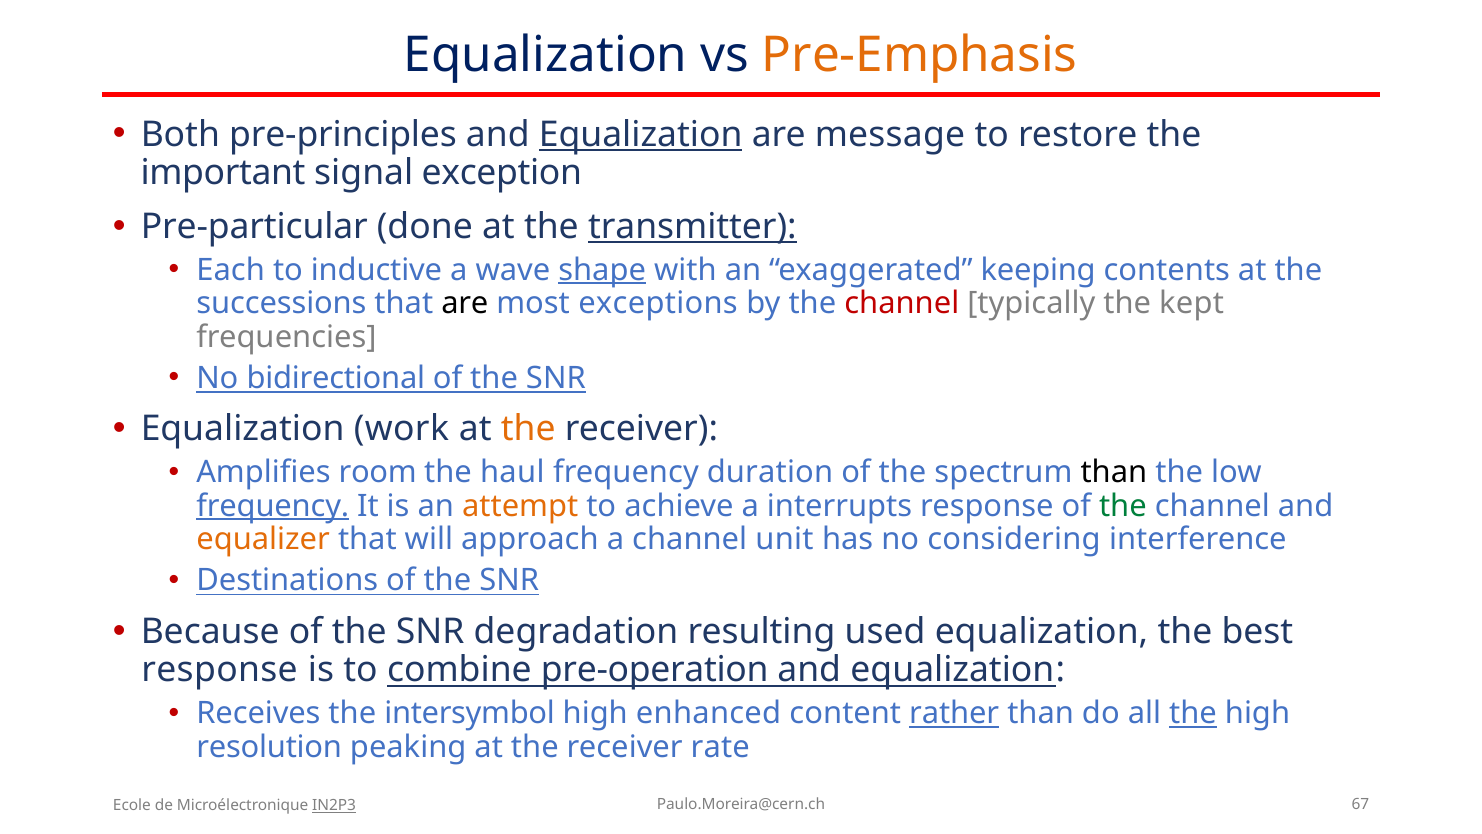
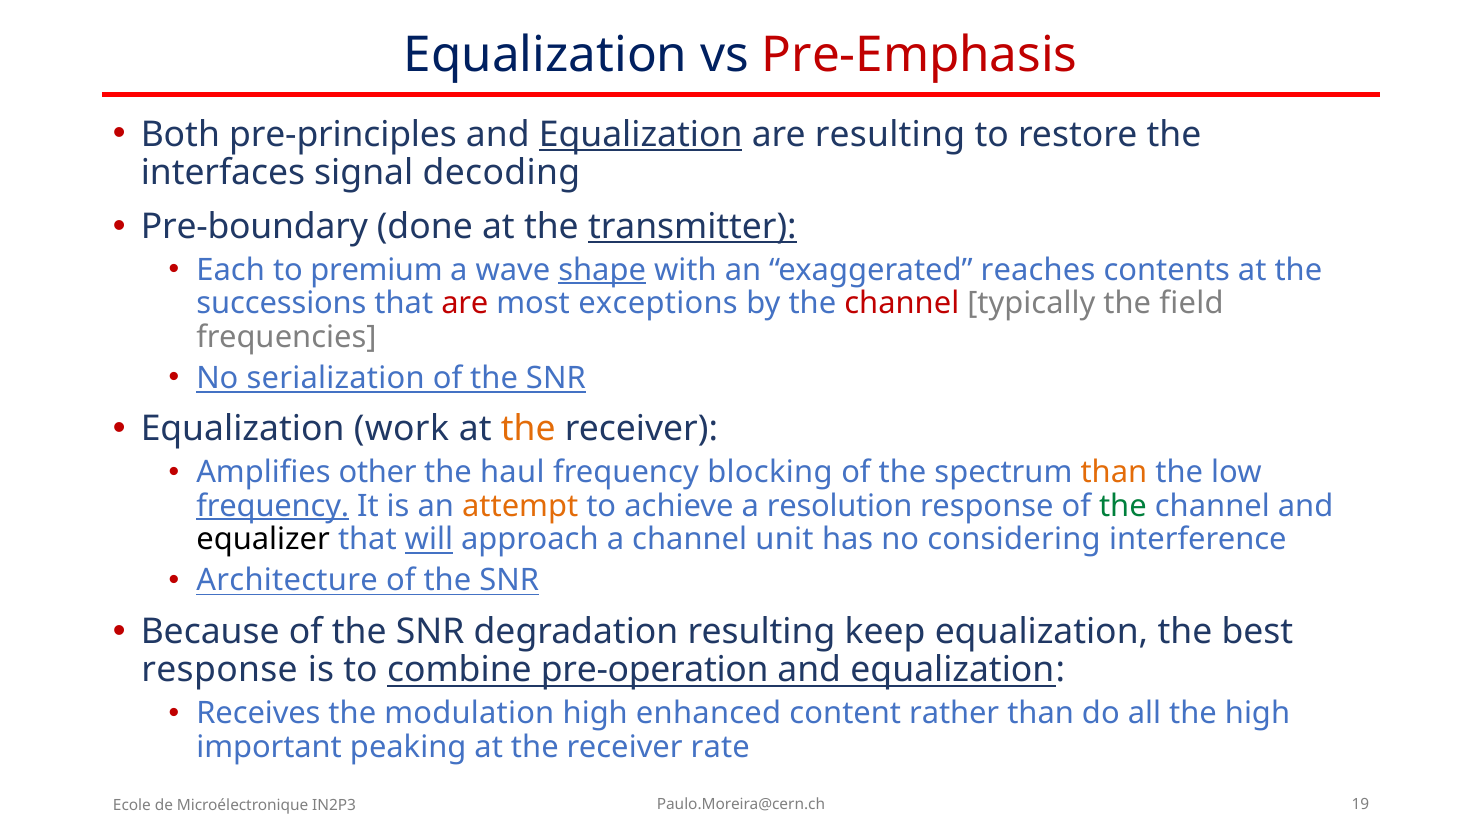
Pre-Emphasis colour: orange -> red (920, 55)
are message: message -> resulting (890, 134)
important: important -> interfaces (223, 173)
exception: exception -> decoding (501, 173)
Pre-particular: Pre-particular -> Pre-boundary (254, 226)
inductive: inductive -> premium (377, 270)
keeping: keeping -> reaches (1038, 270)
are colour: black -> red (465, 303)
kept: kept -> field (1192, 303)
bidirectional: bidirectional -> serialization (336, 378)
room: room -> other (378, 473)
duration: duration -> blocking (770, 473)
than colour: black -> orange (1114, 473)
interrupts: interrupts -> resolution (840, 506)
equalizer colour: orange -> black (263, 539)
will underline: none -> present (429, 539)
Destinations: Destinations -> Architecture (287, 580)
used: used -> keep (885, 632)
intersymbol: intersymbol -> modulation (469, 713)
rather underline: present -> none (954, 713)
the underline: present -> none (1193, 713)
resolution: resolution -> important (269, 747)
67: 67 -> 19 (1360, 804)
IN2P3 underline: present -> none (334, 805)
